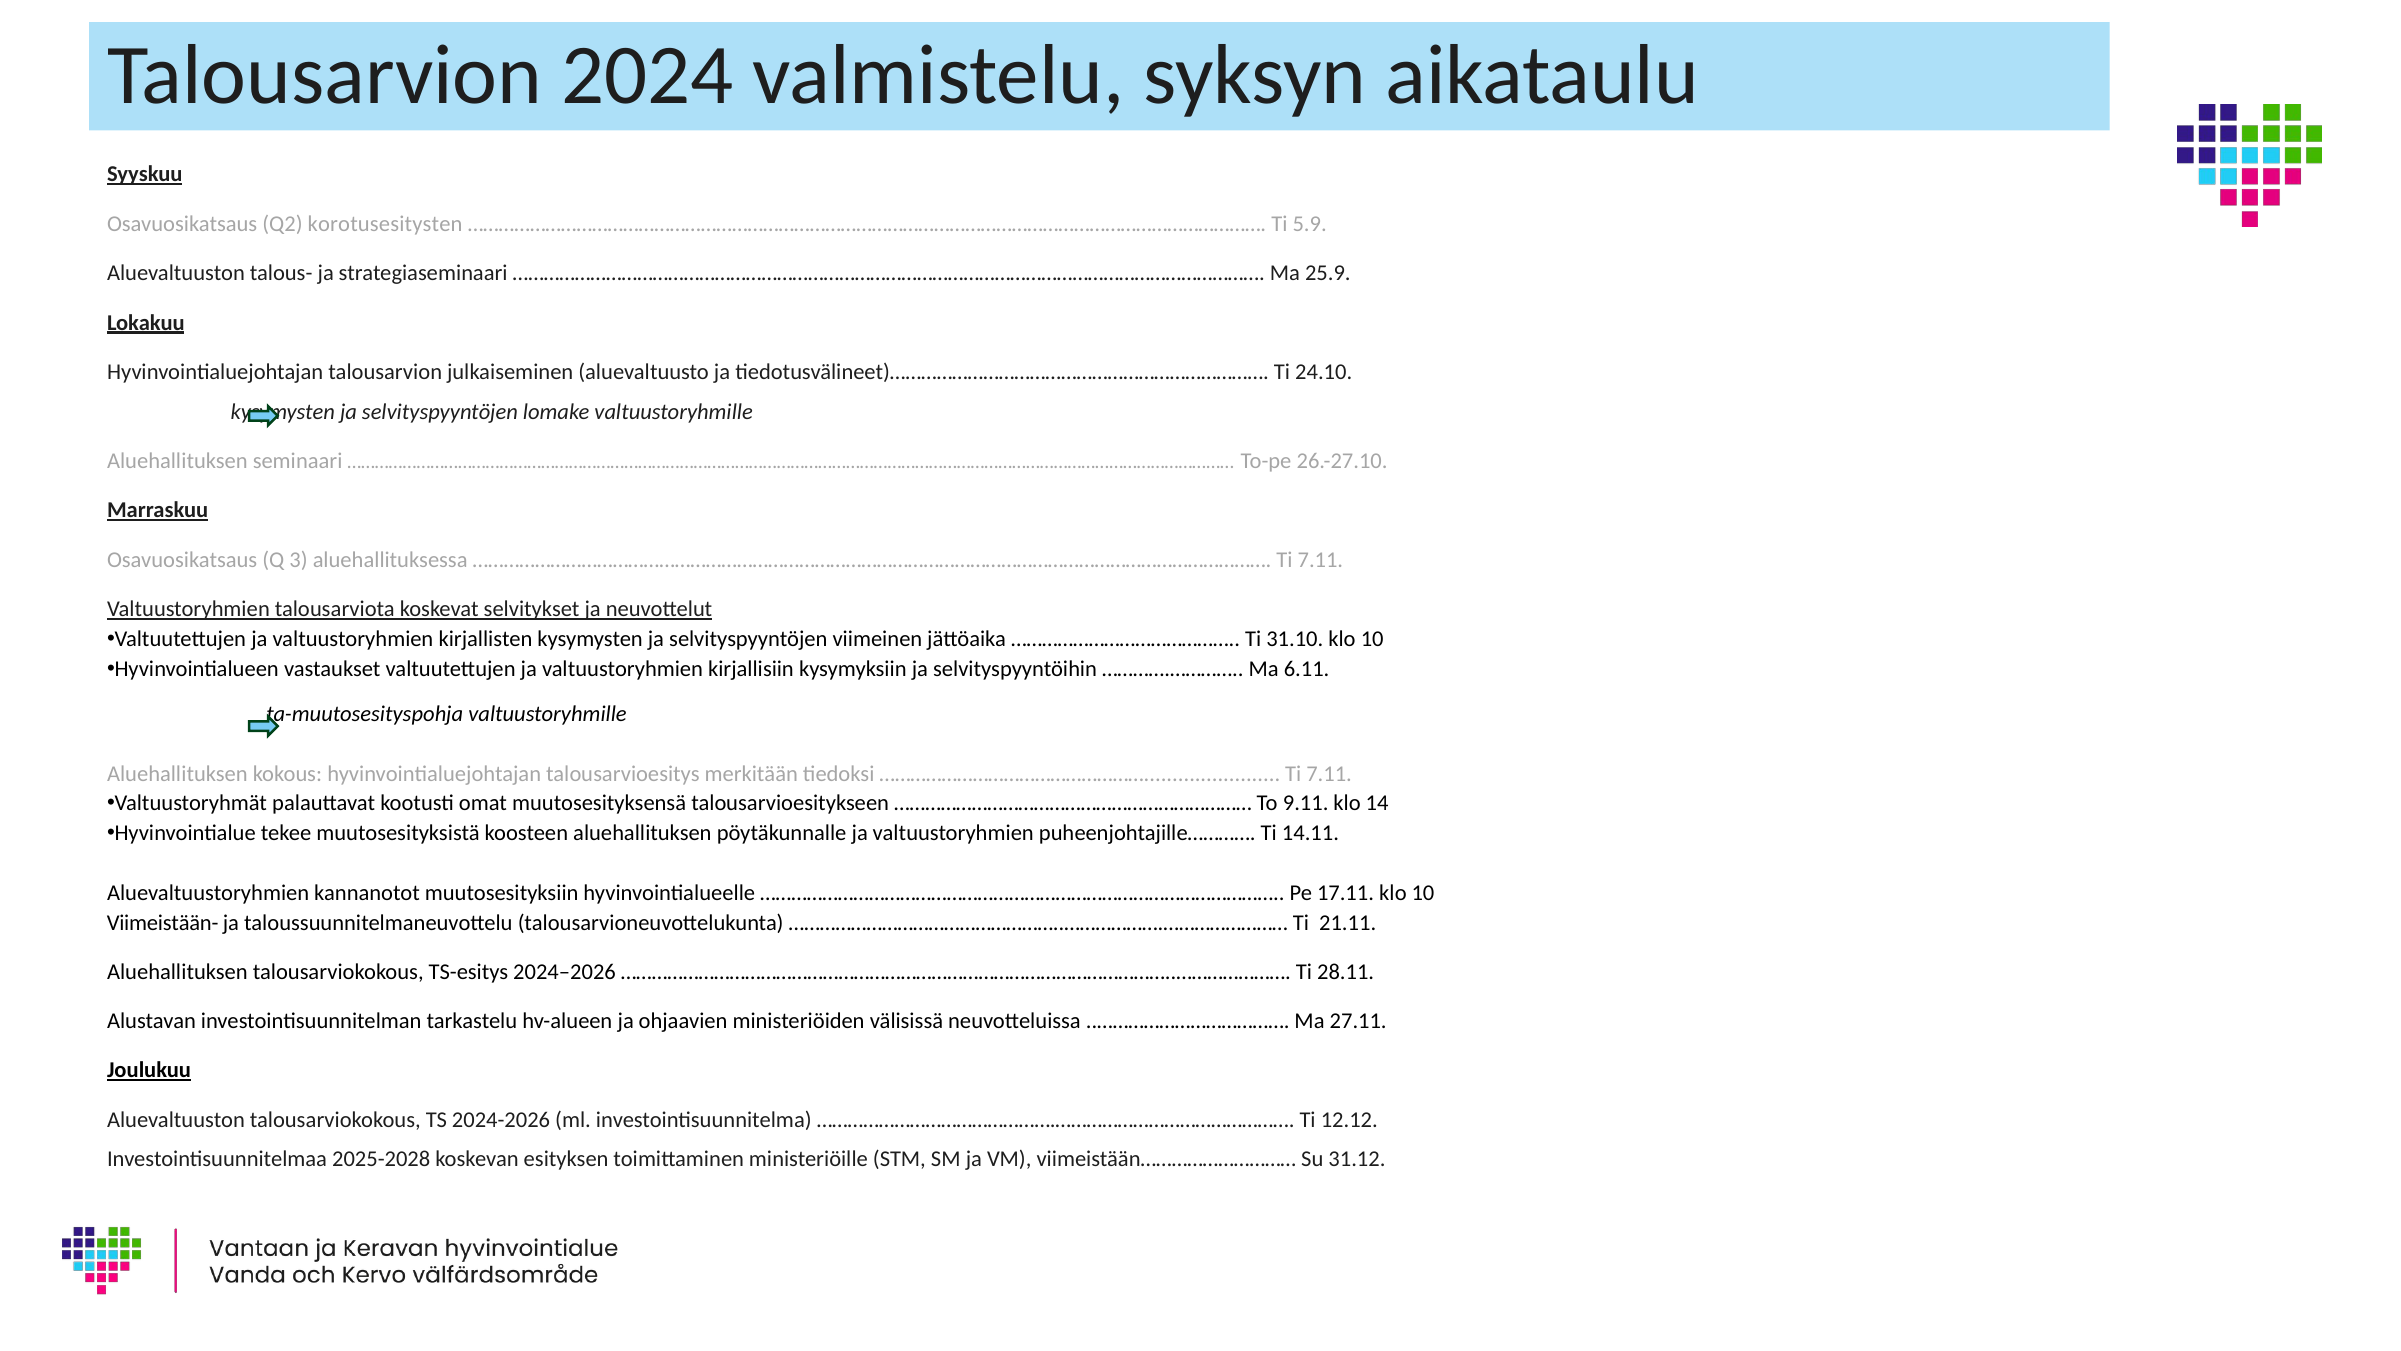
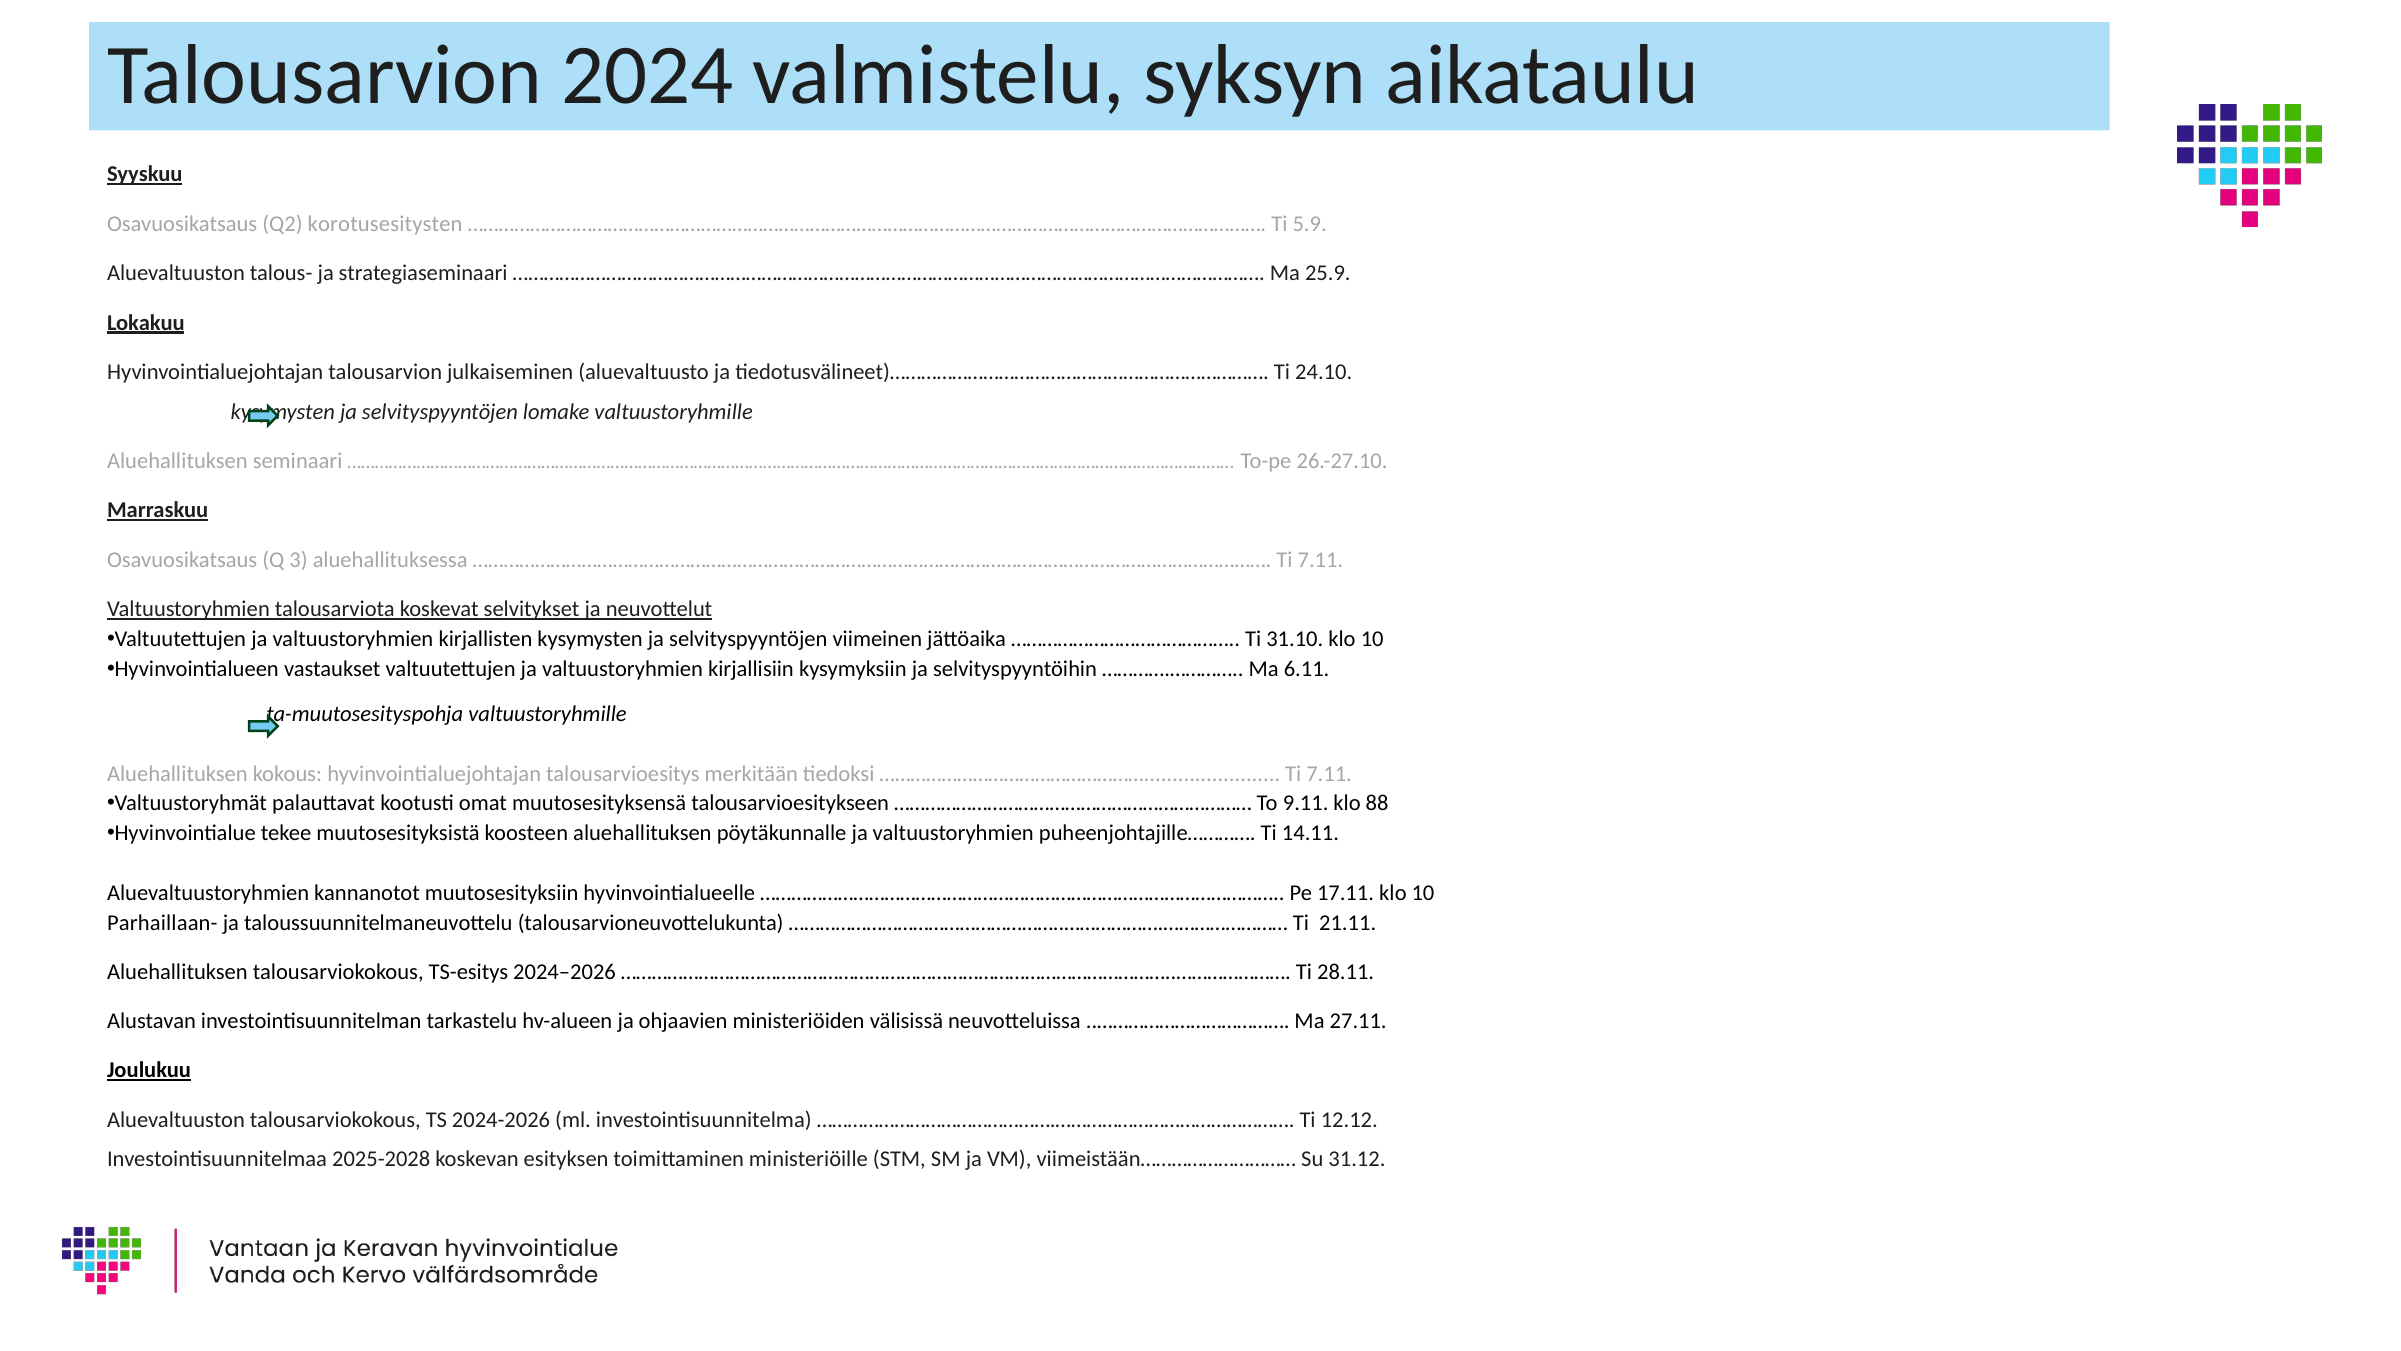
14: 14 -> 88 (1377, 803)
Viimeistään-: Viimeistään- -> Parhaillaan- (162, 922)
